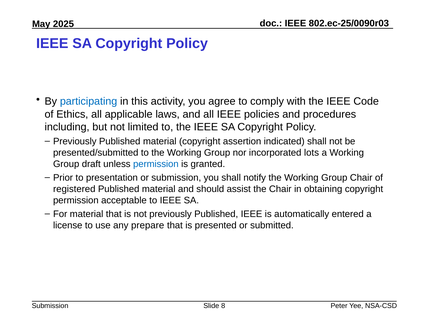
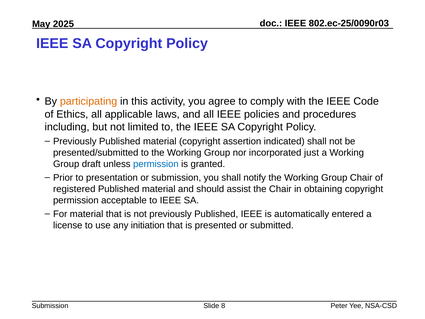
participating colour: blue -> orange (89, 101)
lots: lots -> just (311, 152)
prepare: prepare -> initiation (148, 225)
